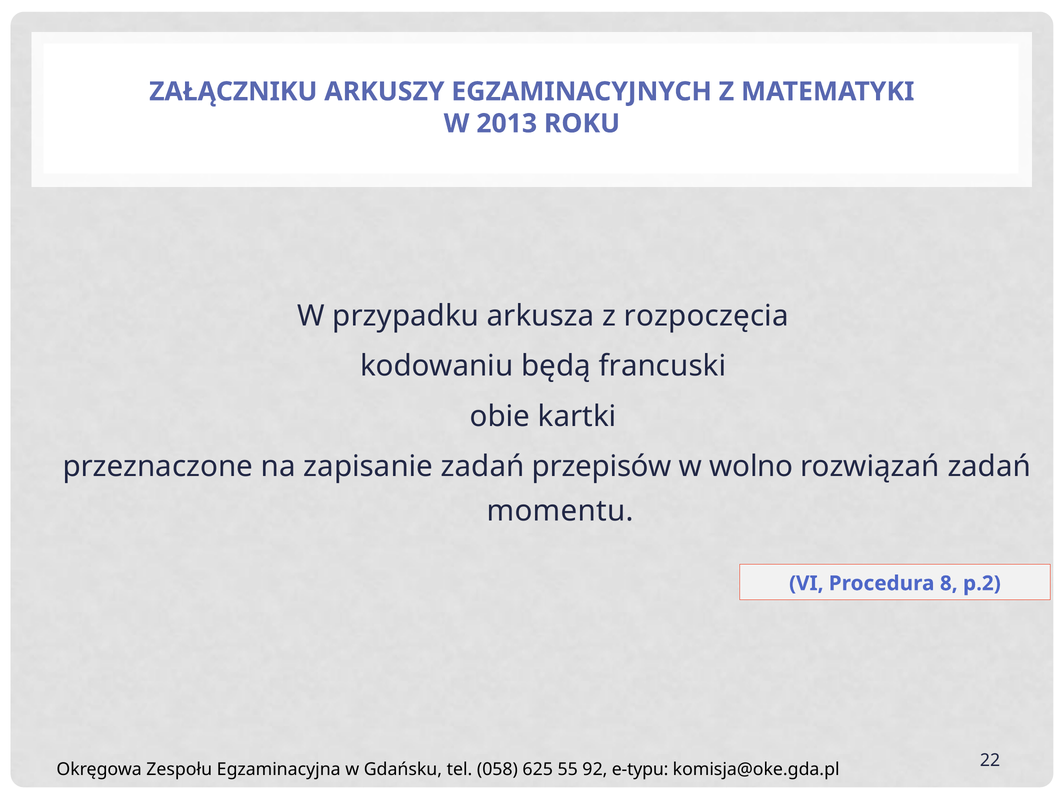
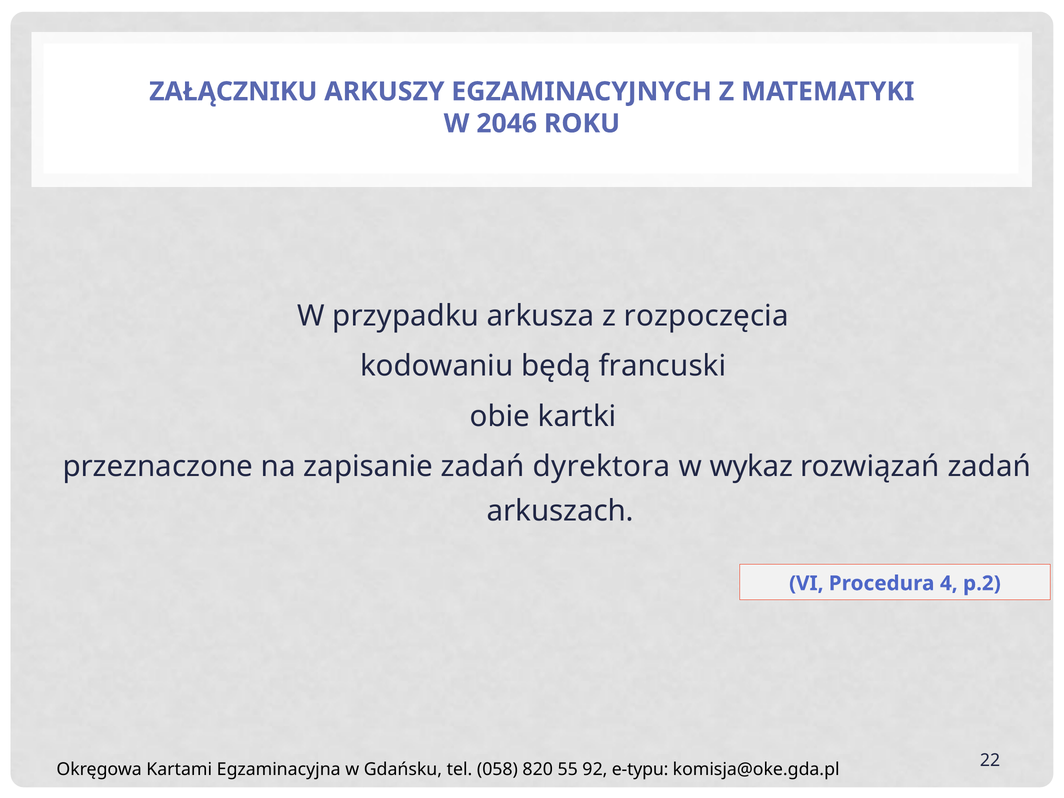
2013: 2013 -> 2046 (507, 124)
przepisów: przepisów -> dyrektora (602, 467)
wolno: wolno -> wykaz (751, 467)
momentu: momentu -> arkuszach (560, 511)
8: 8 -> 4 (949, 583)
Zespołu: Zespołu -> Kartami (179, 769)
625: 625 -> 820 (538, 769)
